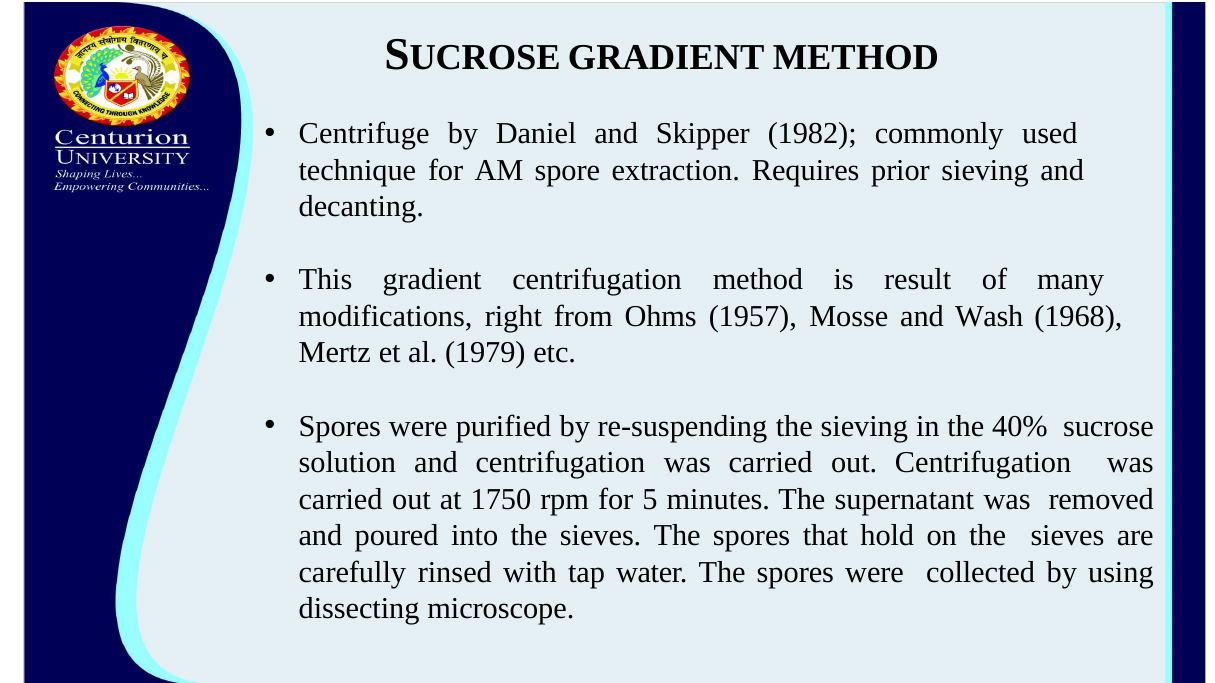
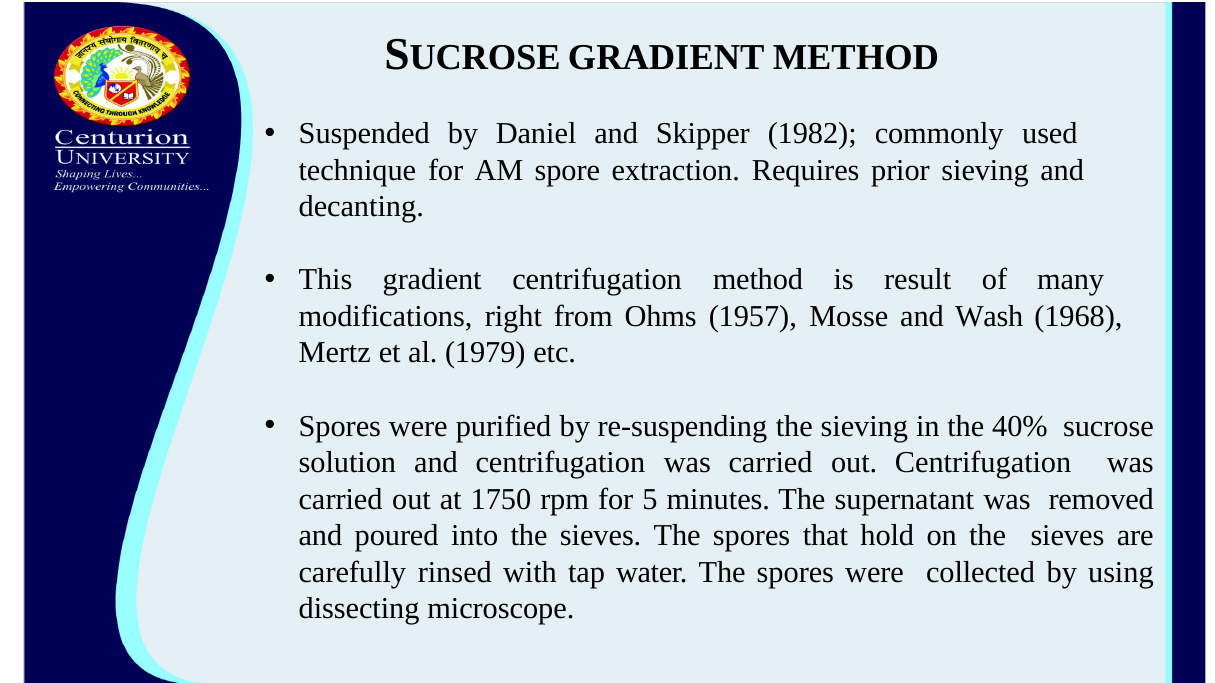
Centrifuge: Centrifuge -> Suspended (364, 134)
